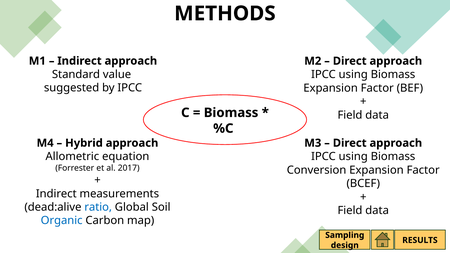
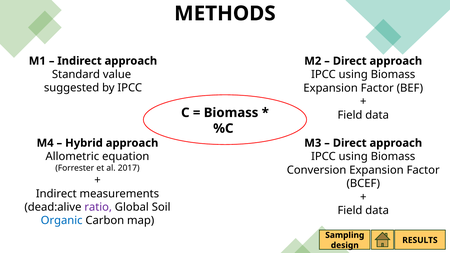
ratio colour: blue -> purple (98, 207)
